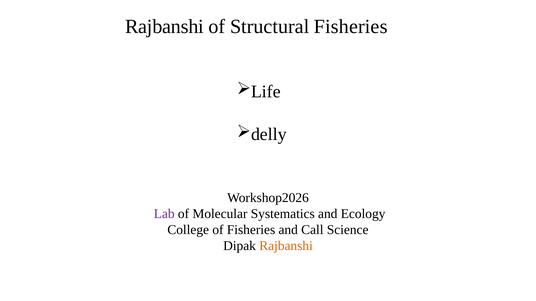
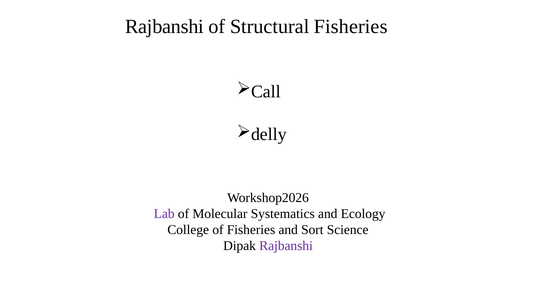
Life: Life -> Call (266, 92)
Call: Call -> Sort (312, 230)
Rajbanshi colour: orange -> purple (286, 246)
